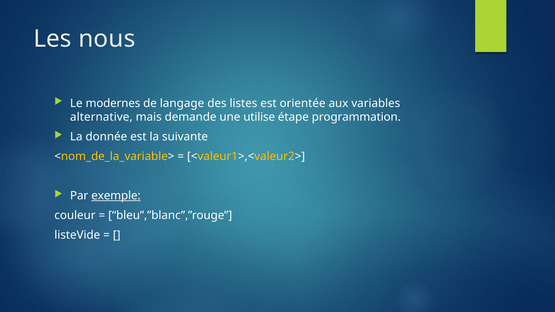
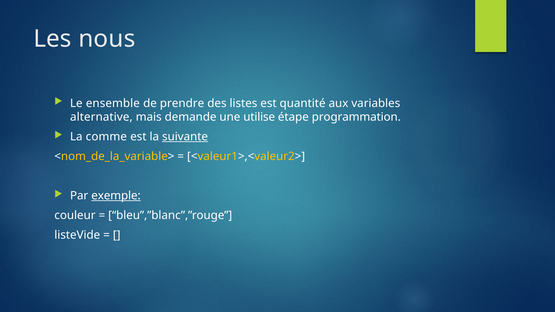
modernes: modernes -> ensemble (113, 103)
langage: langage -> prendre (182, 103)
orientée: orientée -> quantité (303, 103)
donnée: donnée -> comme (106, 137)
suivante underline: none -> present (185, 137)
